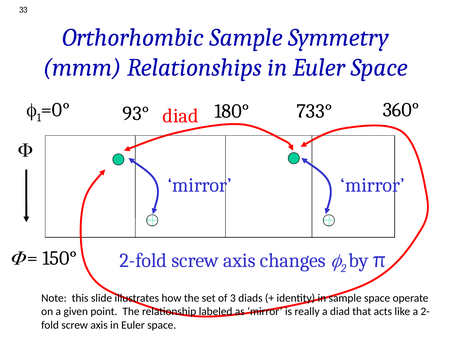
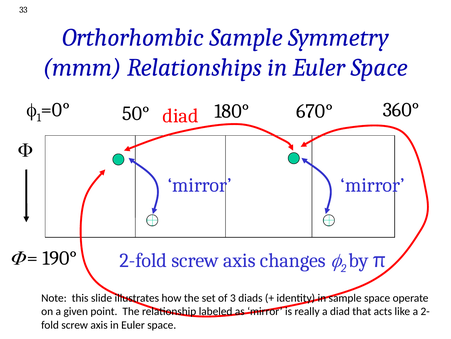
733°: 733° -> 670° (314, 111)
93°: 93° -> 50° (136, 113)
150°: 150° -> 190° (60, 258)
